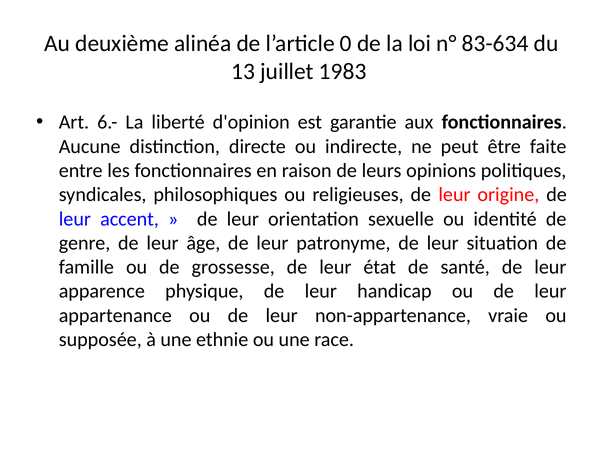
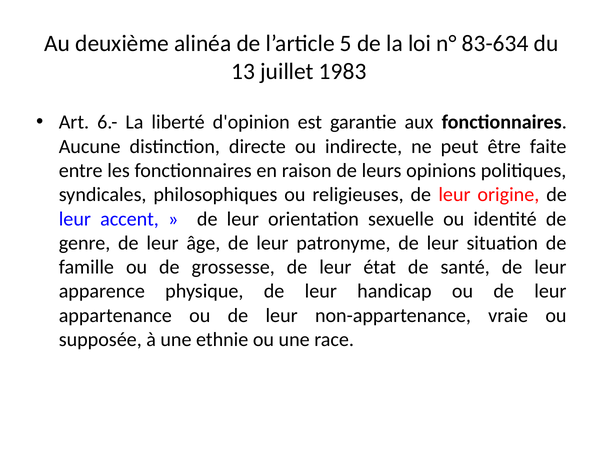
0: 0 -> 5 (346, 43)
